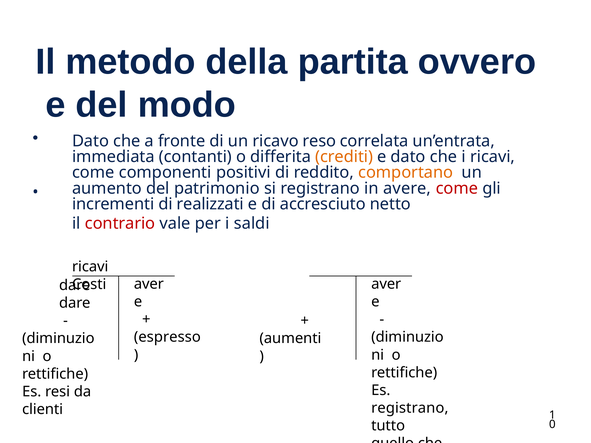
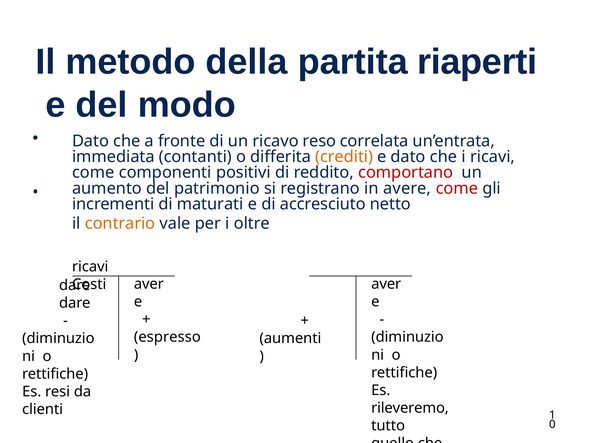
ovvero: ovvero -> riaperti (477, 62)
comportano colour: orange -> red (406, 173)
realizzati: realizzati -> maturati (210, 204)
contrario colour: red -> orange (120, 224)
saldi: saldi -> oltre (252, 224)
registrano: registrano -> rileveremo (410, 408)
